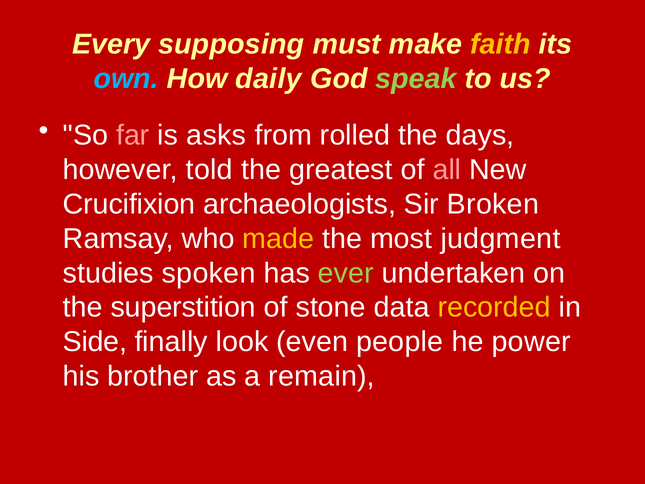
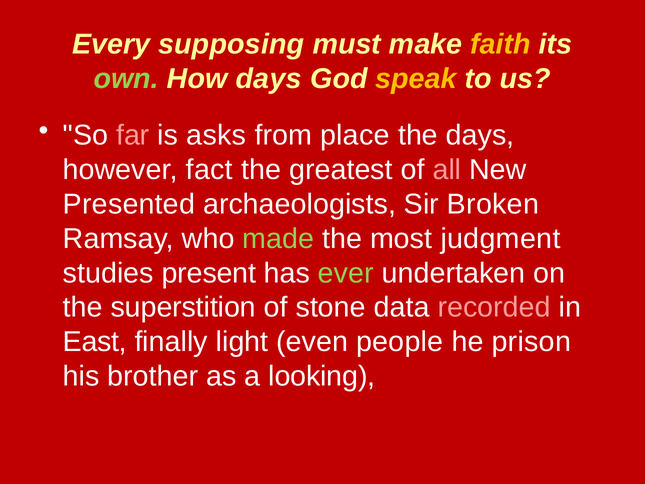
own colour: light blue -> light green (126, 79)
How daily: daily -> days (269, 79)
speak colour: light green -> yellow (416, 79)
rolled: rolled -> place (355, 135)
told: told -> fact (209, 170)
Crucifixion: Crucifixion -> Presented (129, 204)
made colour: yellow -> light green (278, 239)
spoken: spoken -> present (209, 273)
recorded colour: yellow -> pink (494, 307)
Side: Side -> East (95, 342)
look: look -> light (242, 342)
power: power -> prison (531, 342)
remain: remain -> looking (322, 376)
